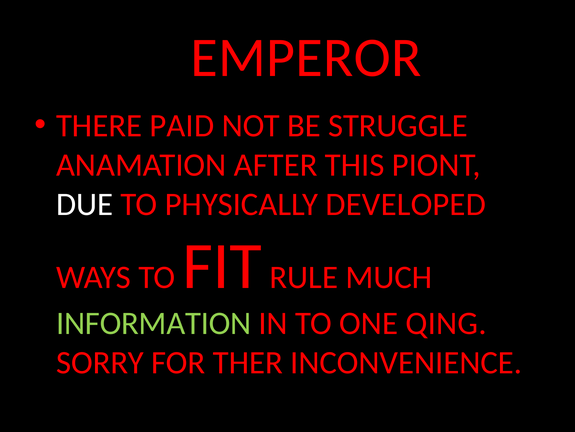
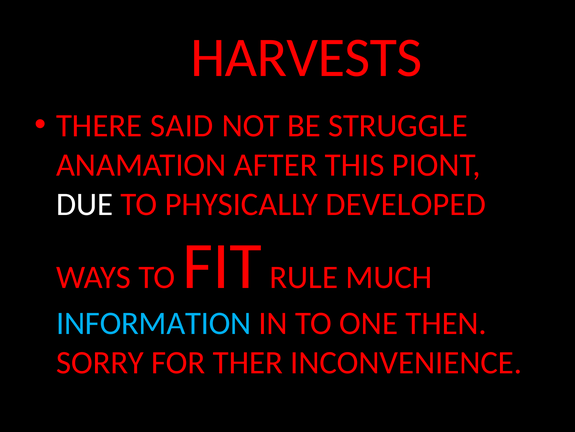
EMPEROR: EMPEROR -> HARVESTS (306, 58)
PAID: PAID -> SAID (182, 125)
INFORMATION colour: light green -> light blue (154, 323)
QING: QING -> THEN (446, 323)
